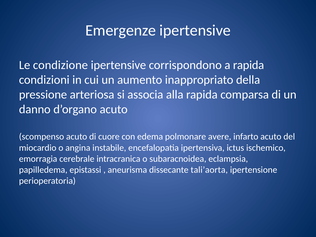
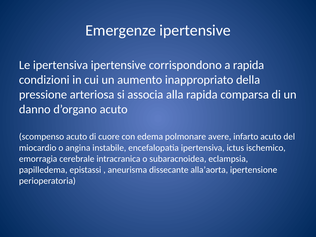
Le condizione: condizione -> ipertensiva (61, 65)
tali’aorta: tali’aorta -> alla’aorta (209, 170)
